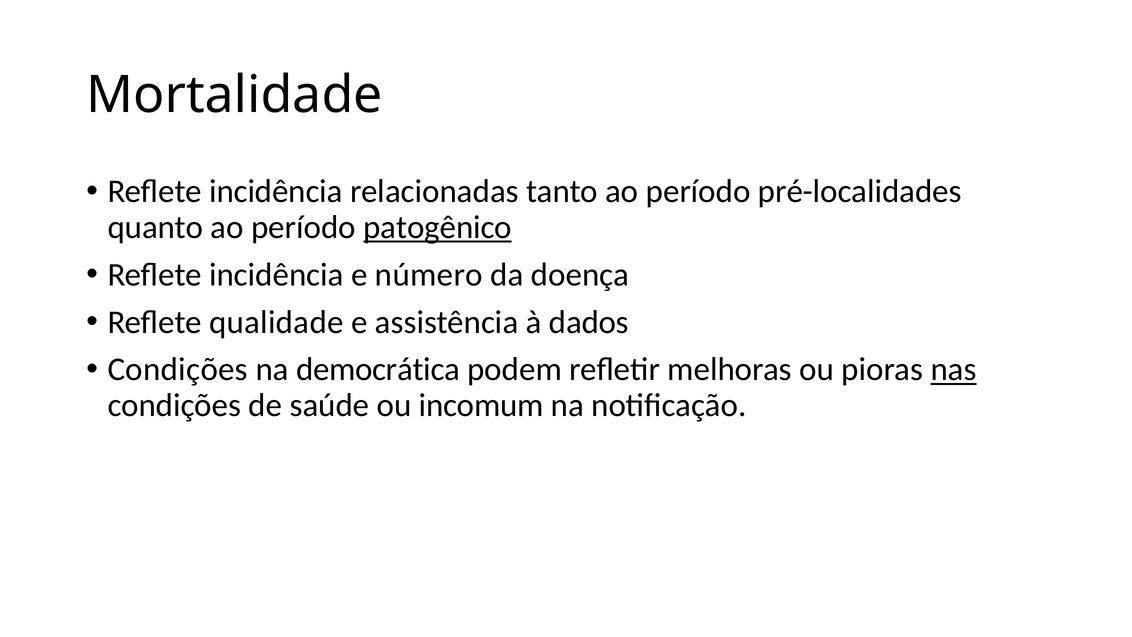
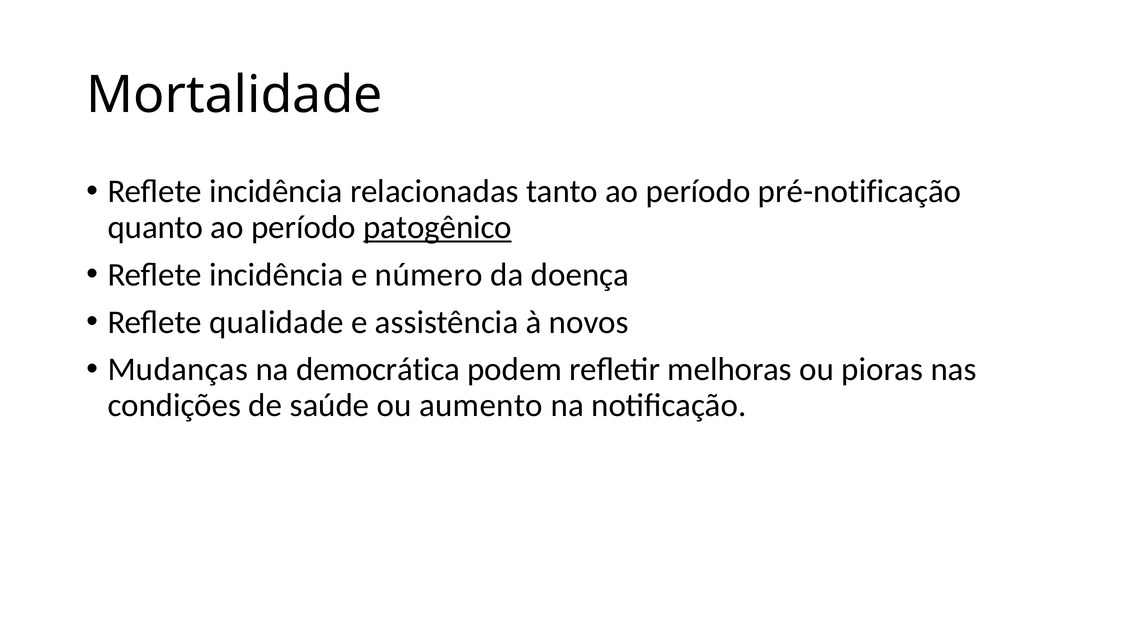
pré-localidades: pré-localidades -> pré-notificação (860, 191)
dados: dados -> novos (589, 322)
Condições: Condições -> Mudanças (178, 369)
nas underline: present -> none (954, 369)
incomum: incomum -> aumento (481, 405)
